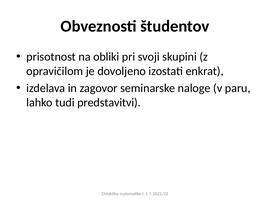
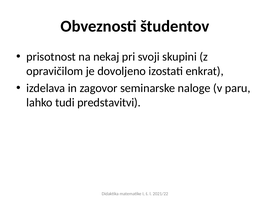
obliki: obliki -> nekaj (106, 57)
